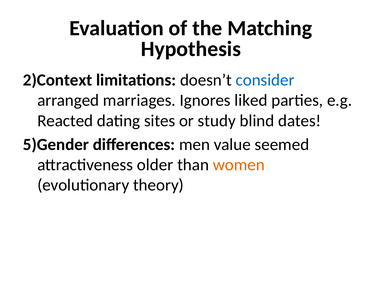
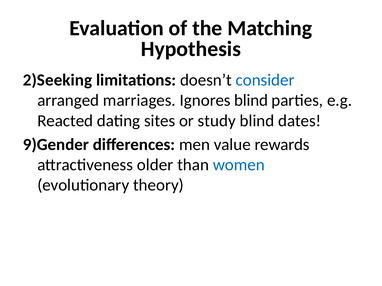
2)Context: 2)Context -> 2)Seeking (58, 80)
Ignores liked: liked -> blind (251, 101)
5)Gender: 5)Gender -> 9)Gender (56, 145)
seemed: seemed -> rewards (282, 145)
women colour: orange -> blue (239, 165)
